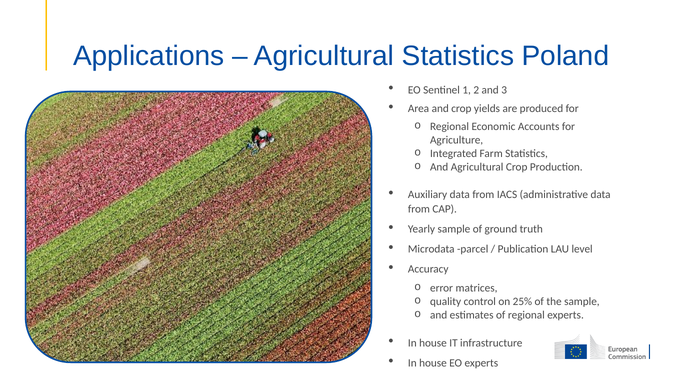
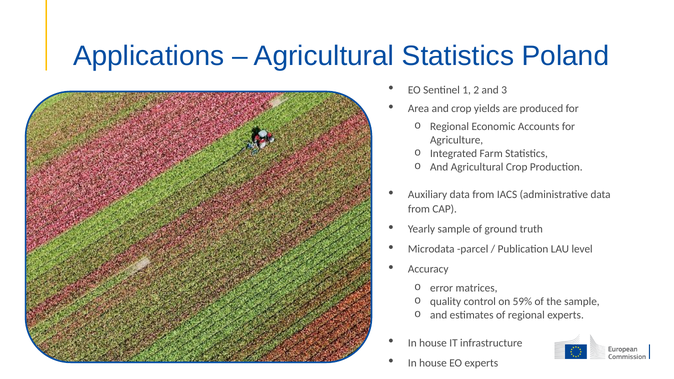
25%: 25% -> 59% (522, 302)
